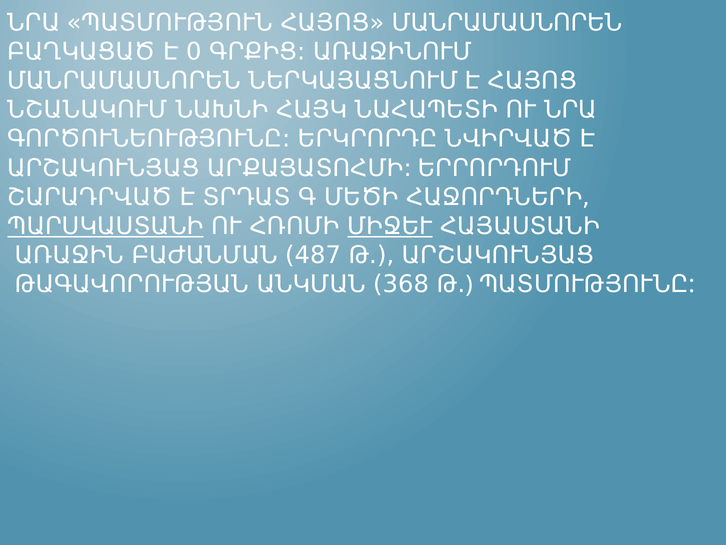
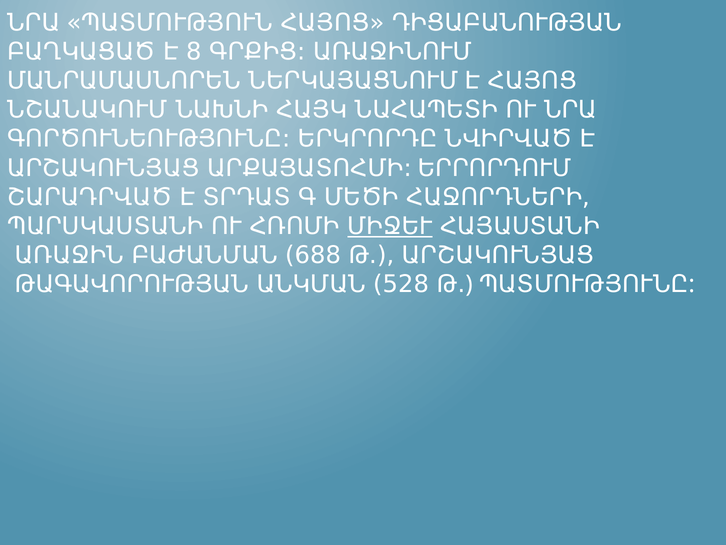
ՀԱՅՈՑ ՄԱՆՐԱՄԱՍՆՈՐԵՆ: ՄԱՆՐԱՄԱՍՆՈՐԵՆ -> ԴԻՑԱԲԱՆՈՒԹՅԱՆ (507, 23)
0: 0 -> 8 (194, 52)
ՊԱՐՍԿԱՍՏԱՆԻ underline: present -> none (105, 226)
487: 487 -> 688 (313, 255)
368: 368 -> 528 (401, 284)
